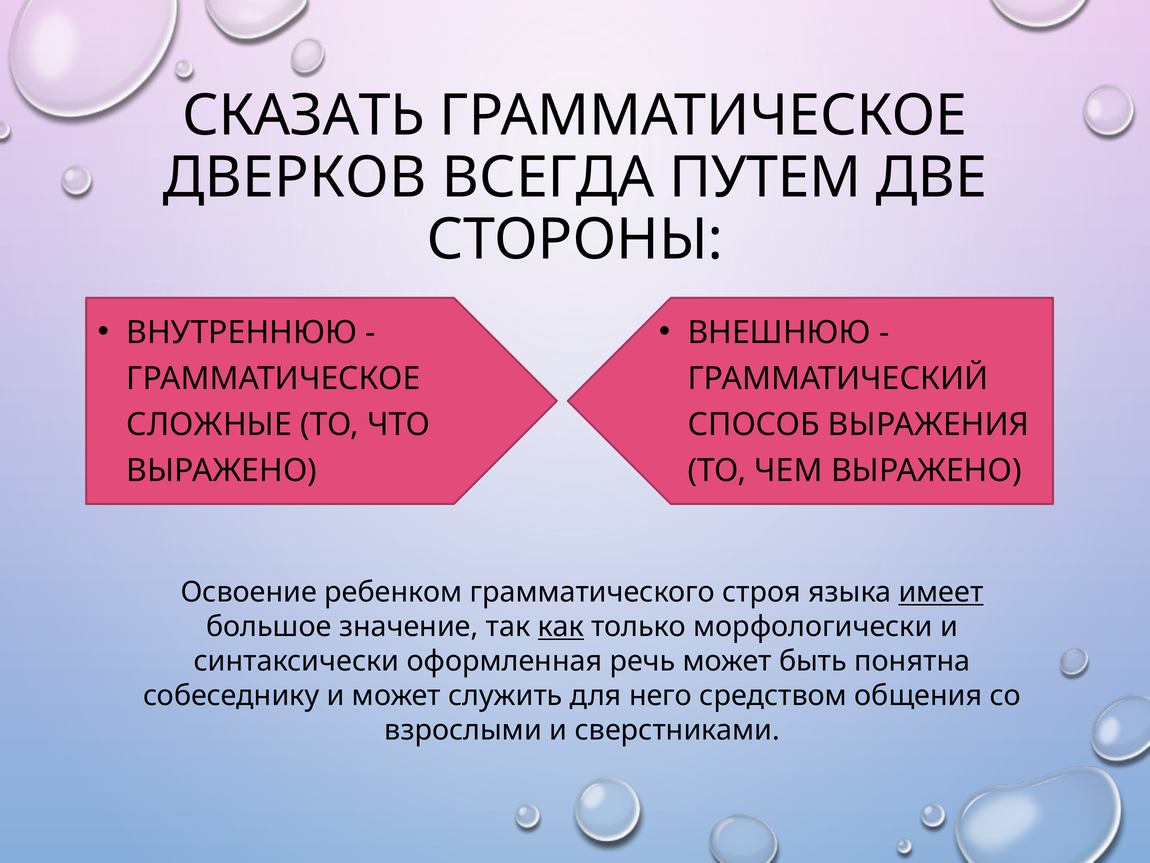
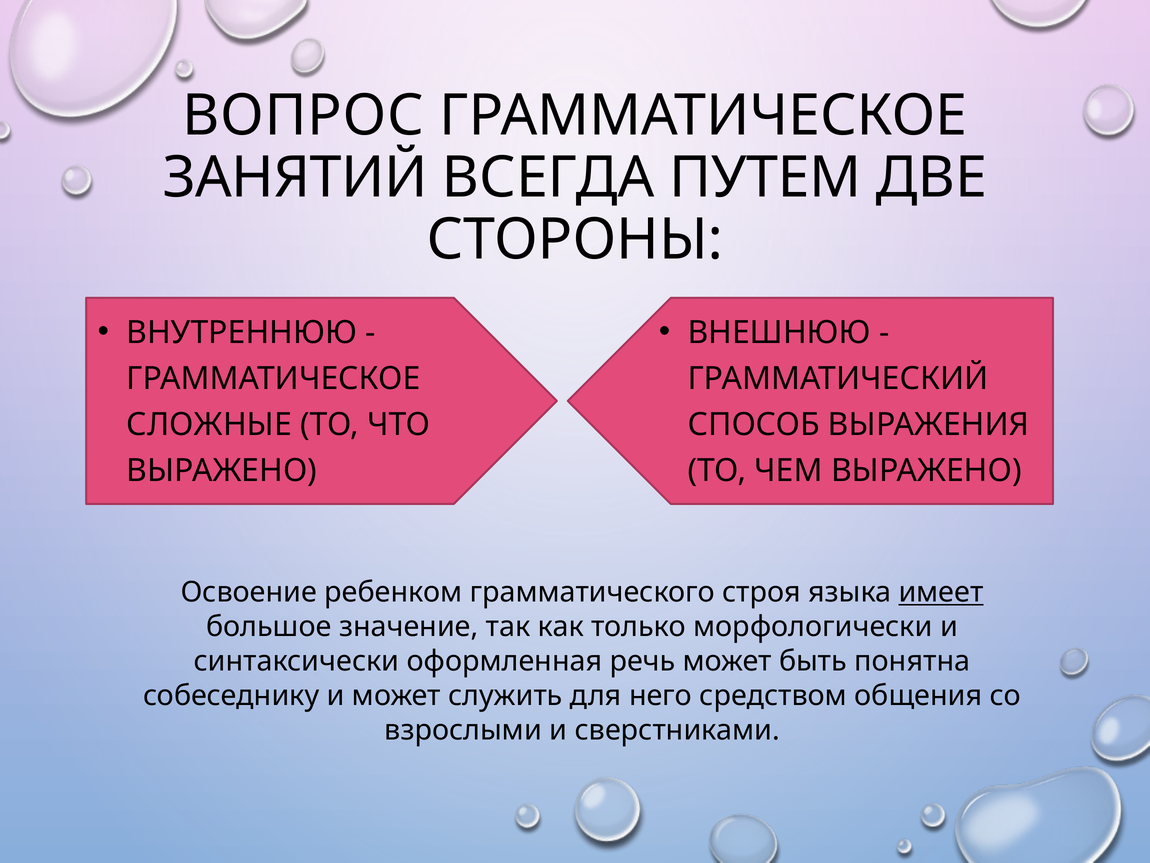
СКАЗАТЬ: СКАЗАТЬ -> ВОПРОС (303, 116)
ДВЕРКОВ: ДВЕРКОВ -> ЗАНЯТИЙ (295, 178)
как underline: present -> none (561, 626)
